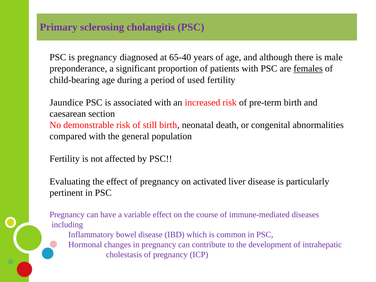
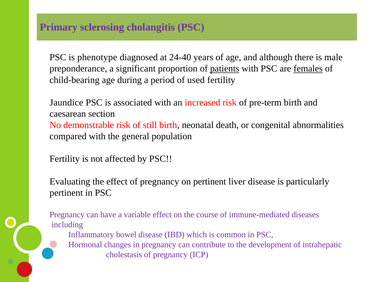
is pregnancy: pregnancy -> phenotype (97, 57)
65-40: 65-40 -> 24-40 (180, 57)
patients underline: none -> present (225, 69)
on activated: activated -> pertinent (210, 181)
